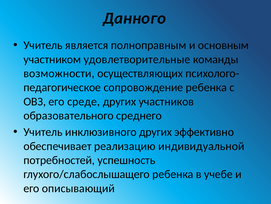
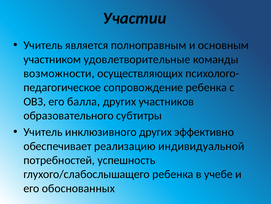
Данного: Данного -> Участии (135, 18)
среде: среде -> балла (84, 101)
среднего: среднего -> субтитры (139, 115)
описывающий: описывающий -> обоснованных (78, 188)
